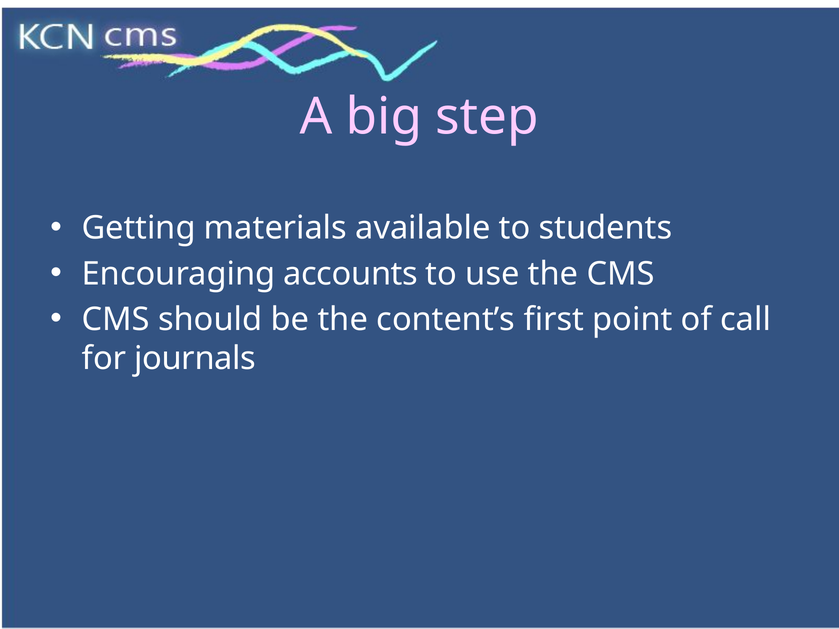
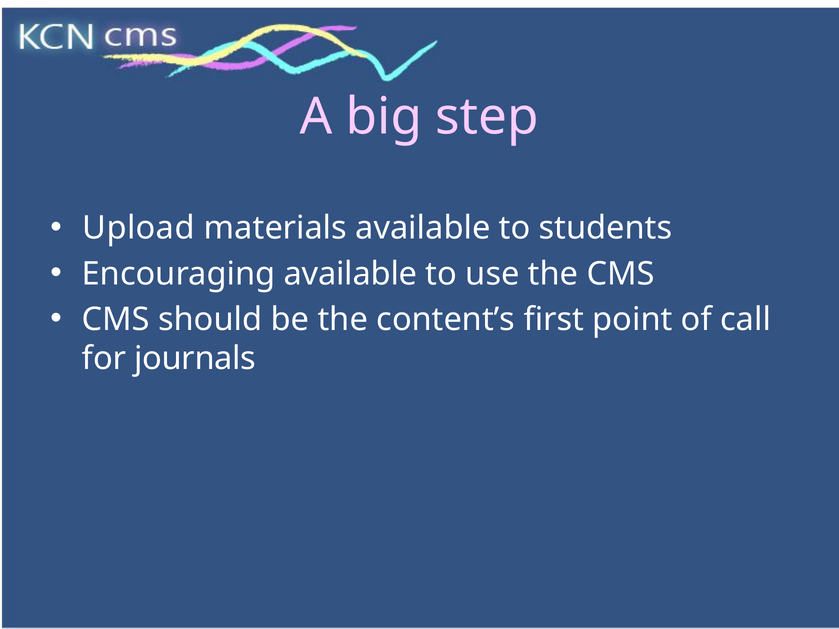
Getting: Getting -> Upload (139, 228)
Encouraging accounts: accounts -> available (350, 274)
